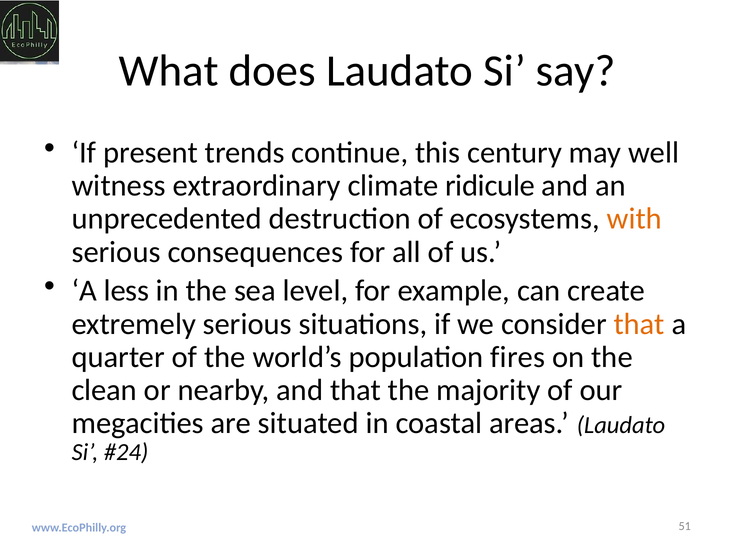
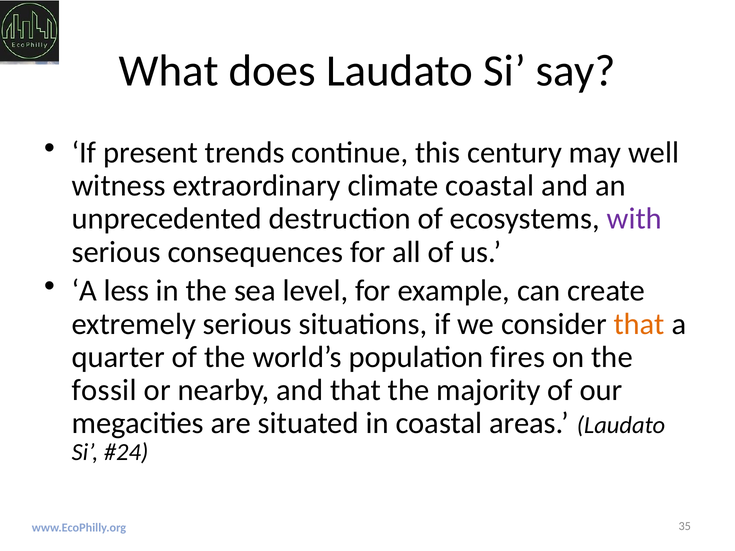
climate ridicule: ridicule -> coastal (490, 186)
with colour: orange -> purple (634, 219)
clean: clean -> fossil (104, 390)
51: 51 -> 35 (685, 526)
